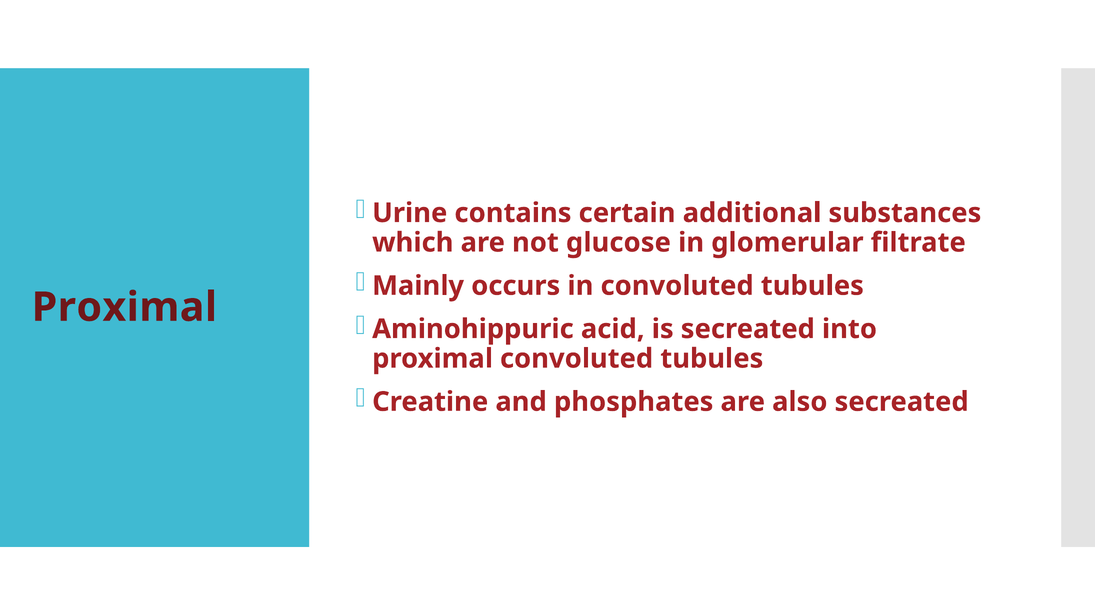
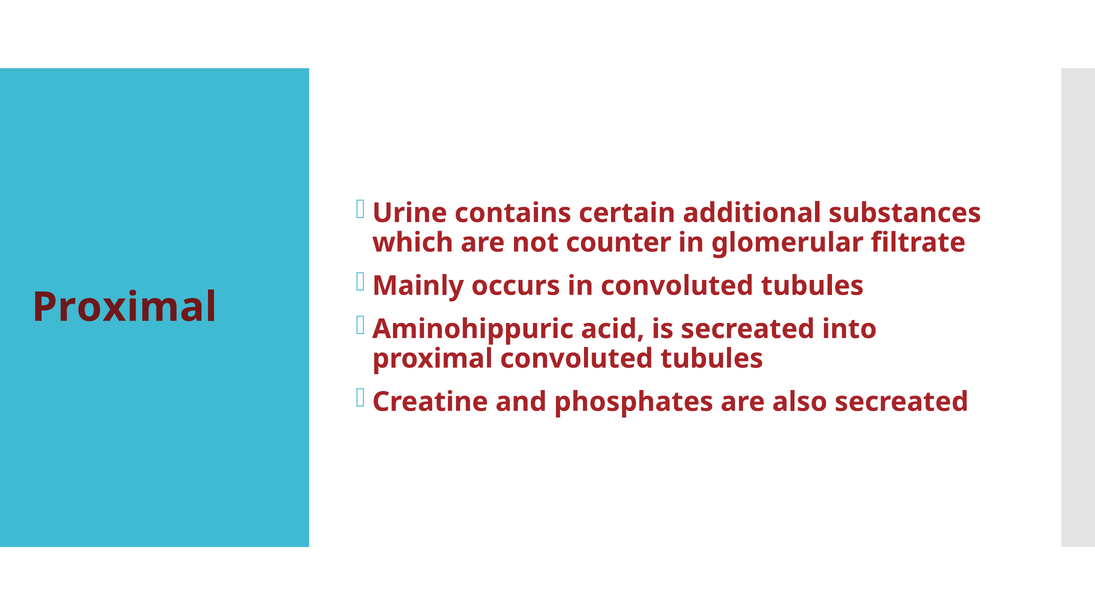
glucose: glucose -> counter (619, 243)
